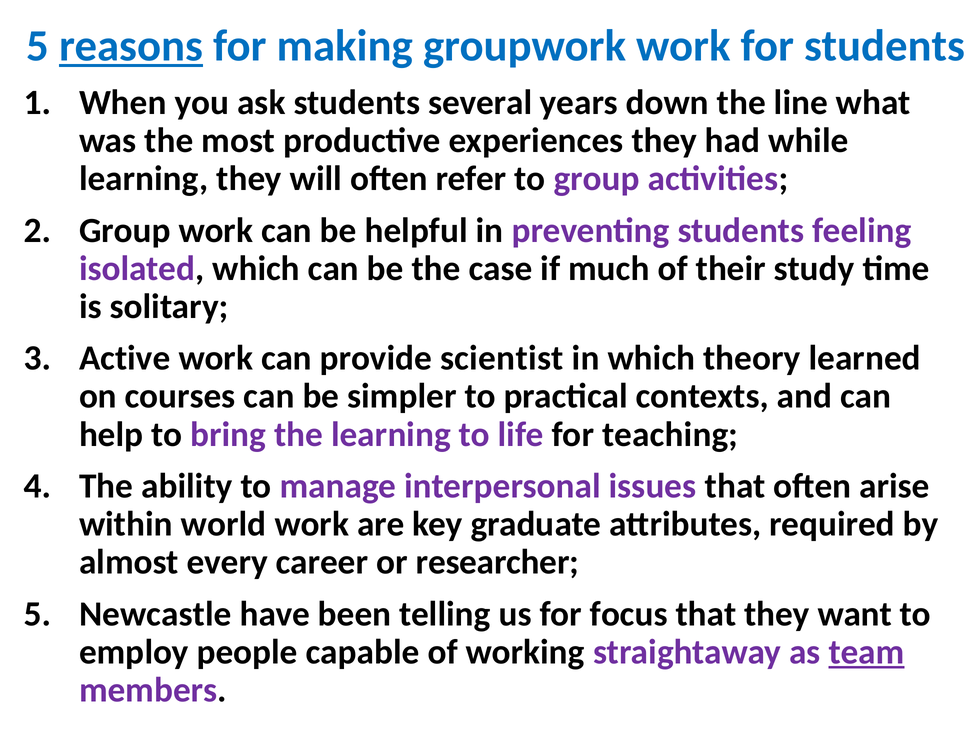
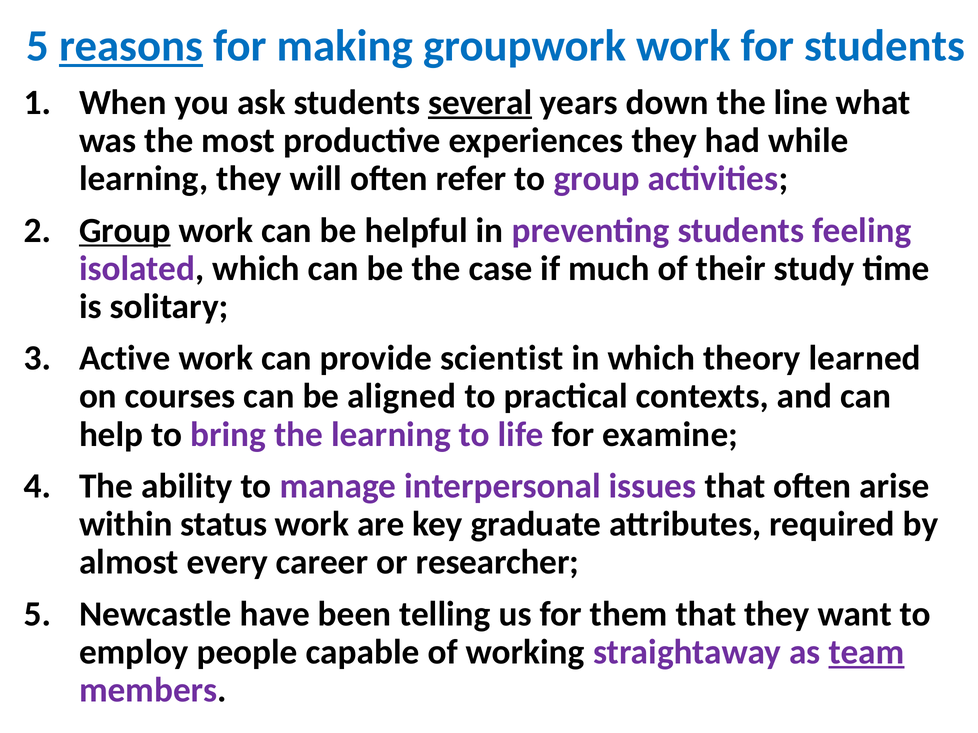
several underline: none -> present (480, 103)
Group underline: none -> present (125, 231)
simpler: simpler -> aligned (402, 397)
teaching: teaching -> examine (670, 435)
world: world -> status (224, 525)
focus: focus -> them (629, 614)
